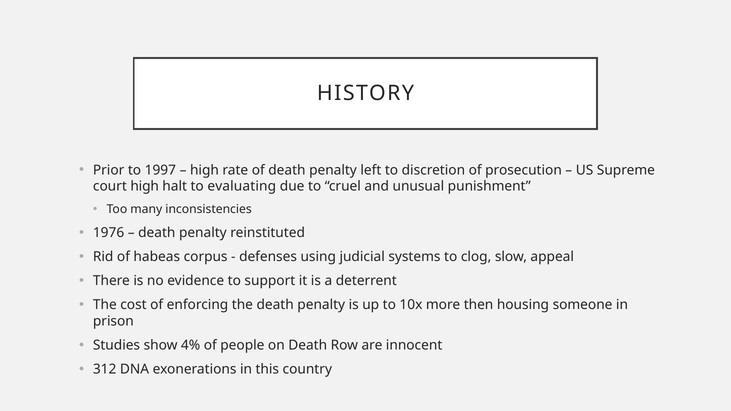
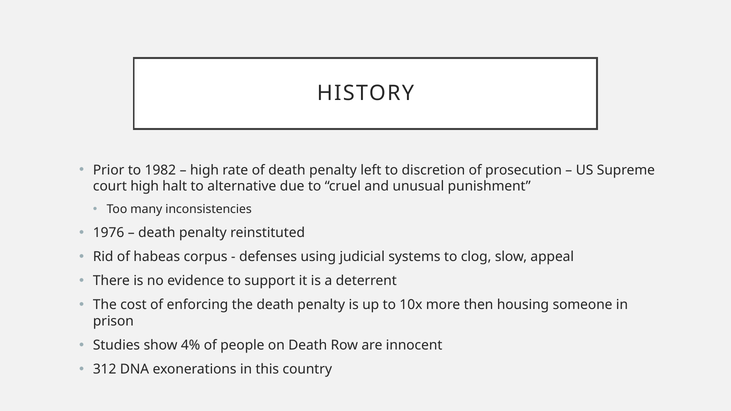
1997: 1997 -> 1982 (160, 170)
evaluating: evaluating -> alternative (242, 187)
